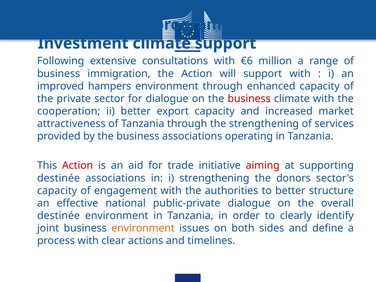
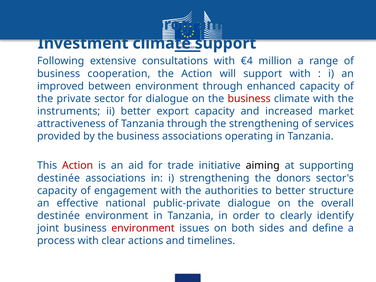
€6: €6 -> €4 (247, 61)
immigration: immigration -> cooperation (119, 74)
hampers: hampers -> between (110, 86)
cooperation: cooperation -> instruments (69, 111)
aiming colour: red -> black (263, 166)
environment colour: orange -> red (143, 228)
